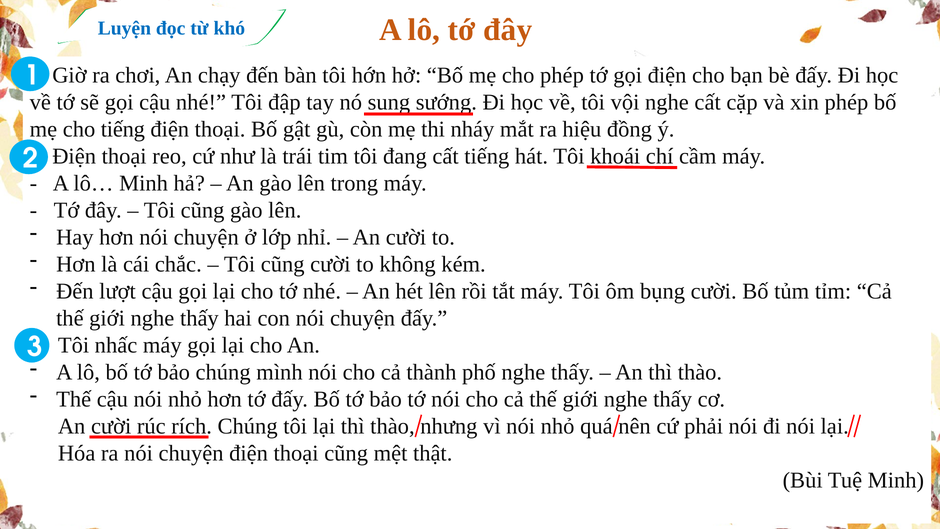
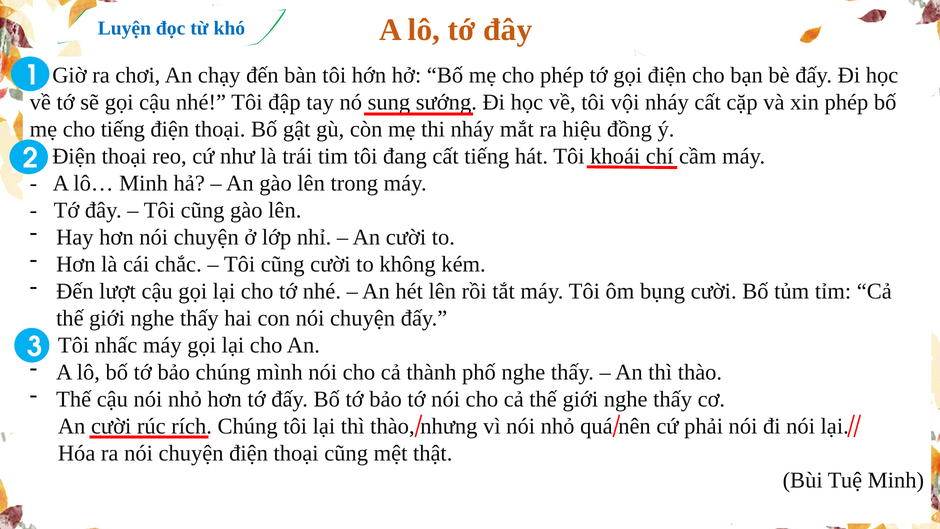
vội nghe: nghe -> nháy (667, 102)
